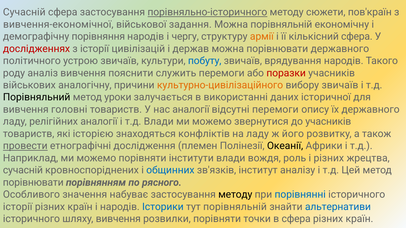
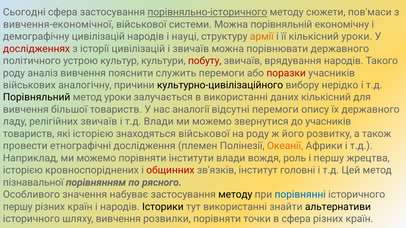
Сучасній: Сучасній -> Сьогодні (24, 12)
пов'країн: пов'країн -> пов'маси (370, 12)
задання: задання -> системи (190, 24)
демографічну порівняння: порівняння -> цивілізацій (98, 37)
чергу: чергу -> науці (185, 37)
кількісний сфера: сфера -> уроки (357, 37)
і держав: держав -> звичаїв (191, 49)
устрою звичаїв: звичаїв -> культур (120, 61)
побуту colour: blue -> red (205, 61)
культурно-цивілізаційного colour: orange -> black (220, 85)
вибору звичаїв: звичаїв -> нерідко (340, 85)
даних історичної: історичної -> кількісний (326, 97)
головні: головні -> більшої (69, 110)
релігійних аналогії: аналогії -> звичаїв (99, 122)
знаходяться конфліктів: конфліктів -> військової (204, 134)
на ладу: ладу -> роду (258, 134)
провести underline: present -> none (25, 146)
Океанії colour: black -> orange (285, 146)
і різних: різних -> першу (329, 158)
сучасній: сучасній -> історією (23, 171)
общинних colour: blue -> red (170, 171)
аналізу: аналізу -> головні (298, 171)
порівнювати: порівнювати -> пізнавальної (33, 183)
історії: історії -> першу (18, 207)
Історики colour: blue -> black (163, 207)
тут порівняльній: порівняльній -> використанні (235, 207)
альтернативи colour: blue -> black (338, 207)
